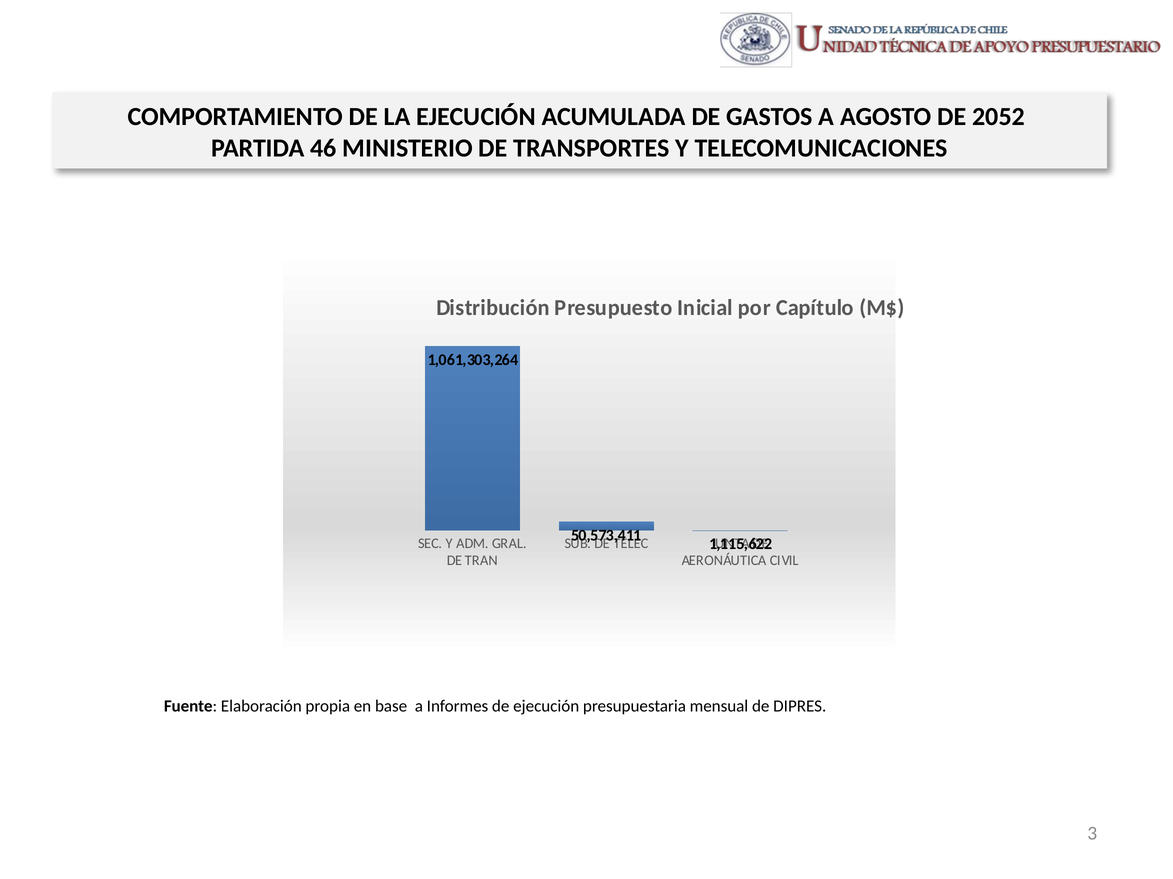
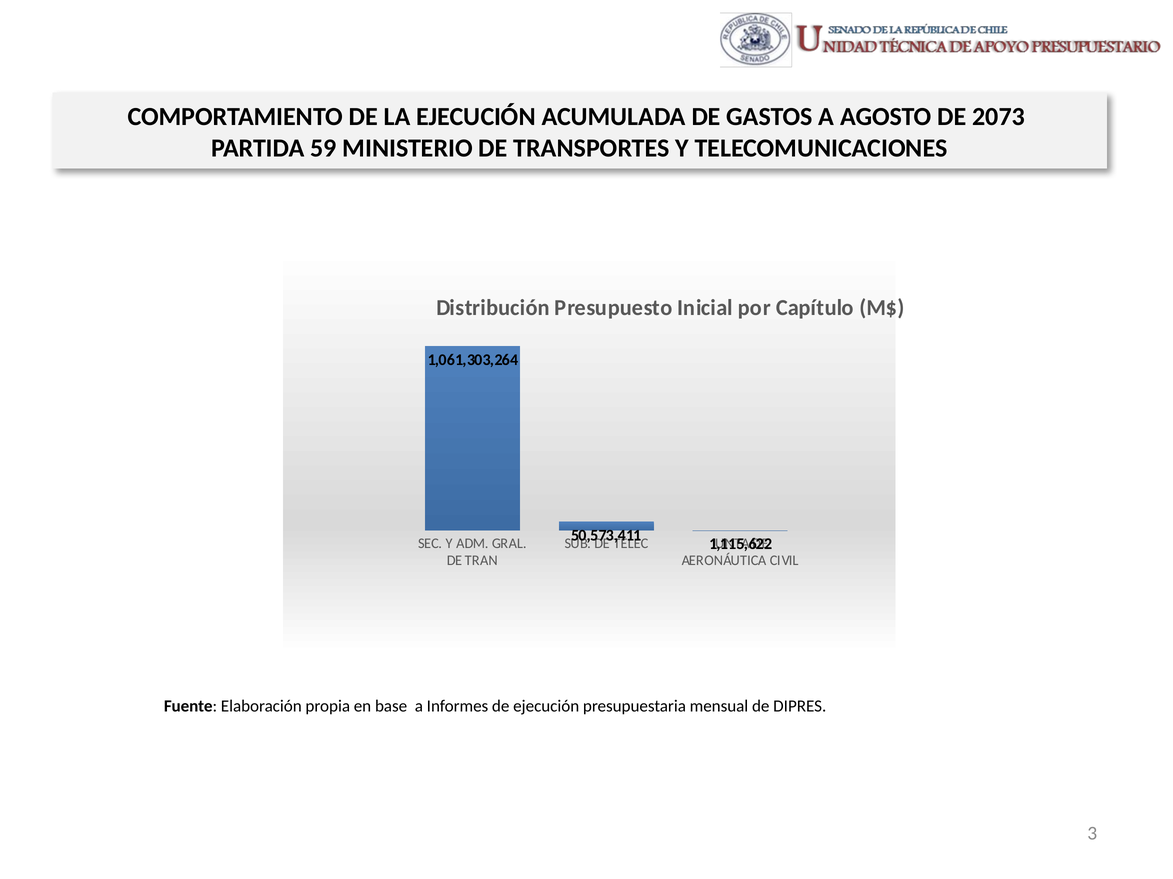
2052: 2052 -> 2073 (999, 117)
46: 46 -> 59 (323, 148)
